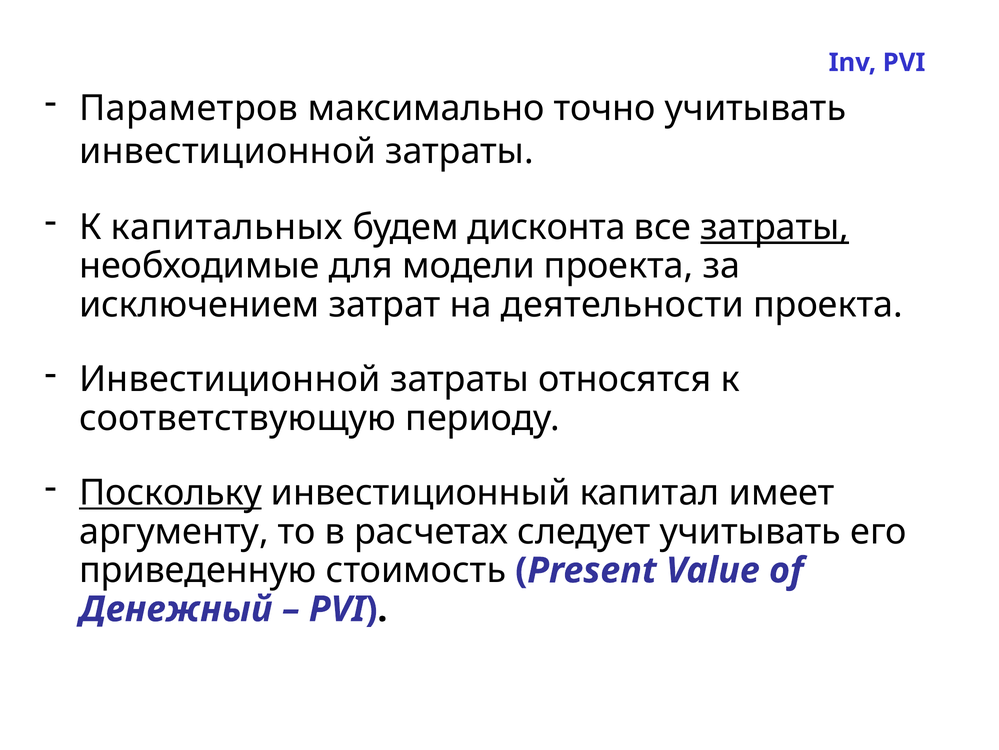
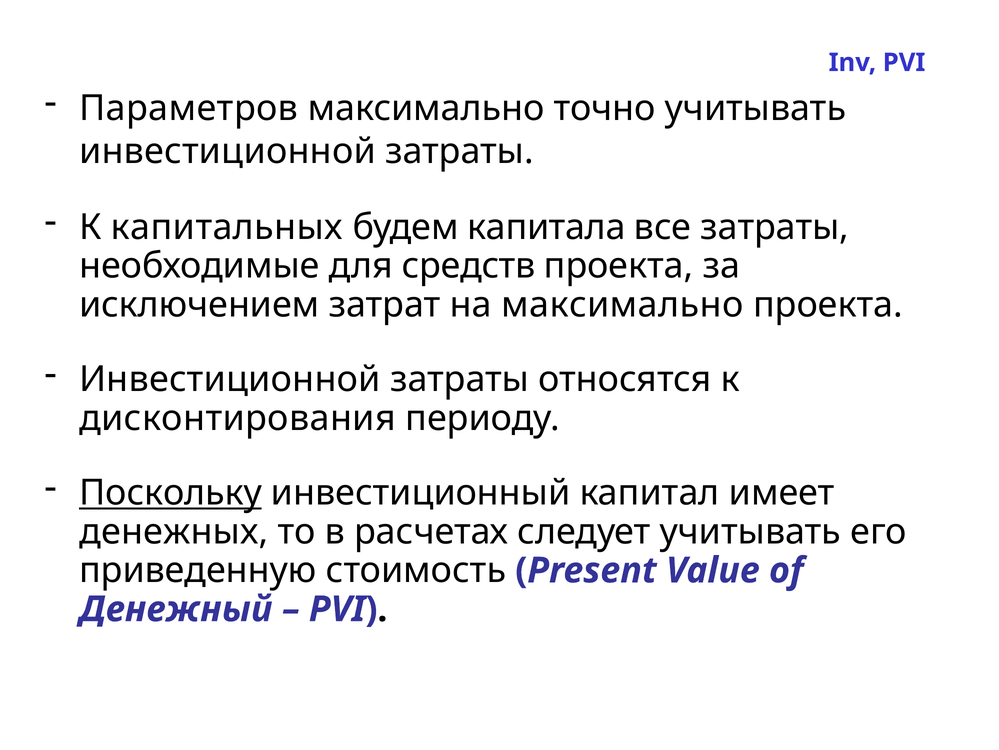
дисконта: дисконта -> капитала (546, 227)
затраты underline: present -> none (775, 227)
модели: модели -> средств (469, 266)
на деятельности: деятельности -> максимально (622, 305)
соответствующую: соответствующую -> дисконтирования (237, 418)
аргументу: аргументу -> денежных (174, 531)
